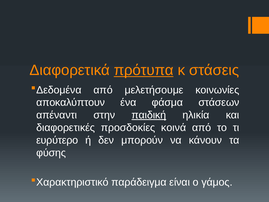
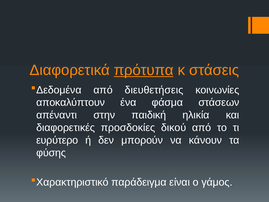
μελετήσουμε: μελετήσουμε -> διευθετήσεις (154, 90)
παιδική underline: present -> none (149, 115)
κοινά: κοινά -> δικού (174, 128)
